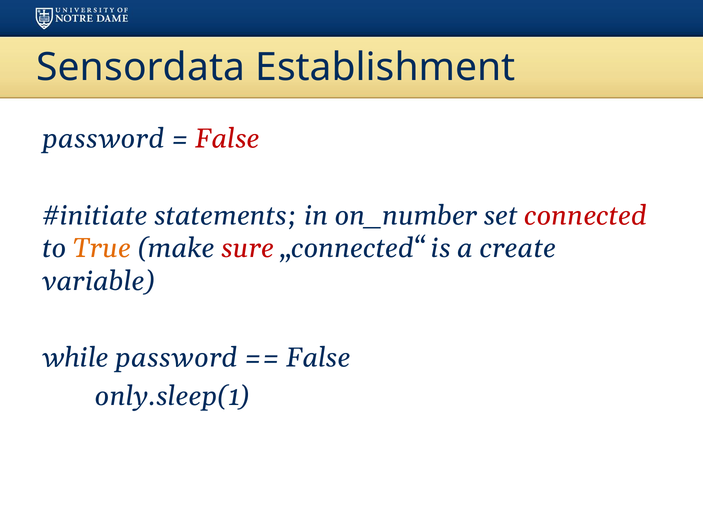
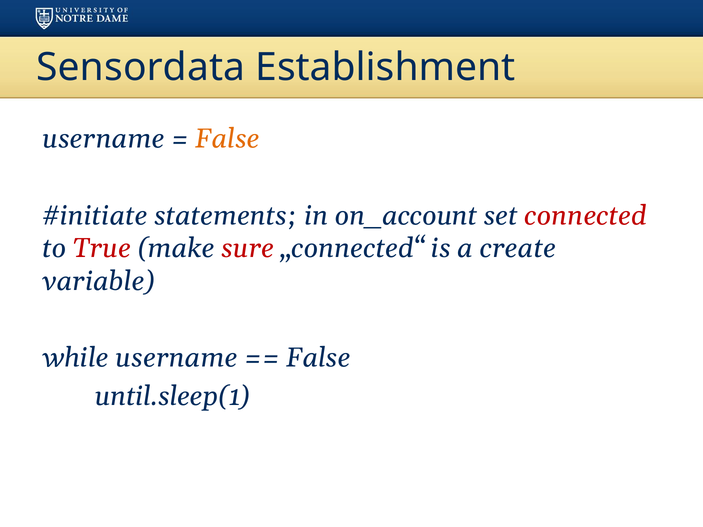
password: password -> username (103, 139)
False colour: red -> orange (228, 139)
on_number: on_number -> on_account (406, 216)
True colour: orange -> red (102, 248)
while password: password -> username (177, 358)
only.sleep(1: only.sleep(1 -> until.sleep(1 (172, 396)
